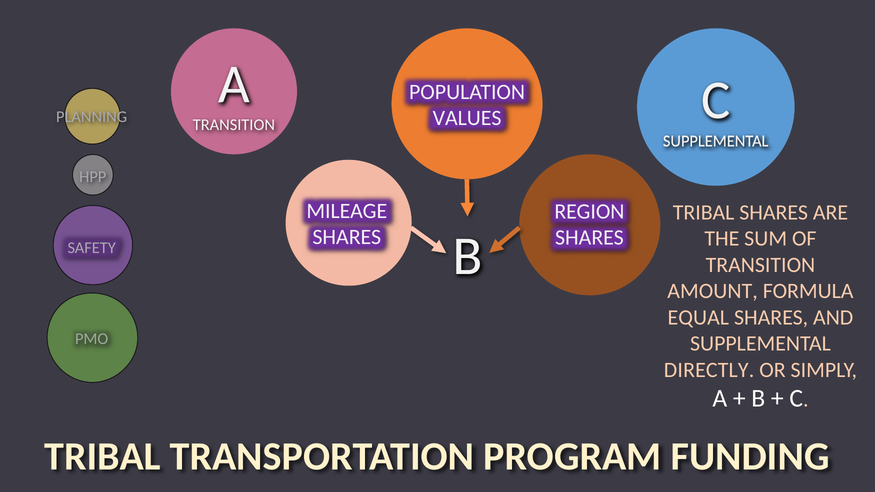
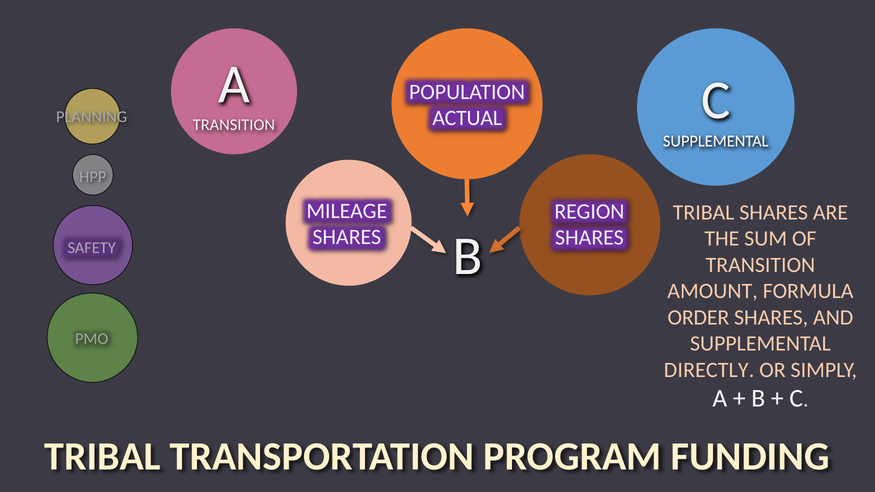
VALUES: VALUES -> ACTUAL (467, 118)
EQUAL: EQUAL -> ORDER (698, 318)
